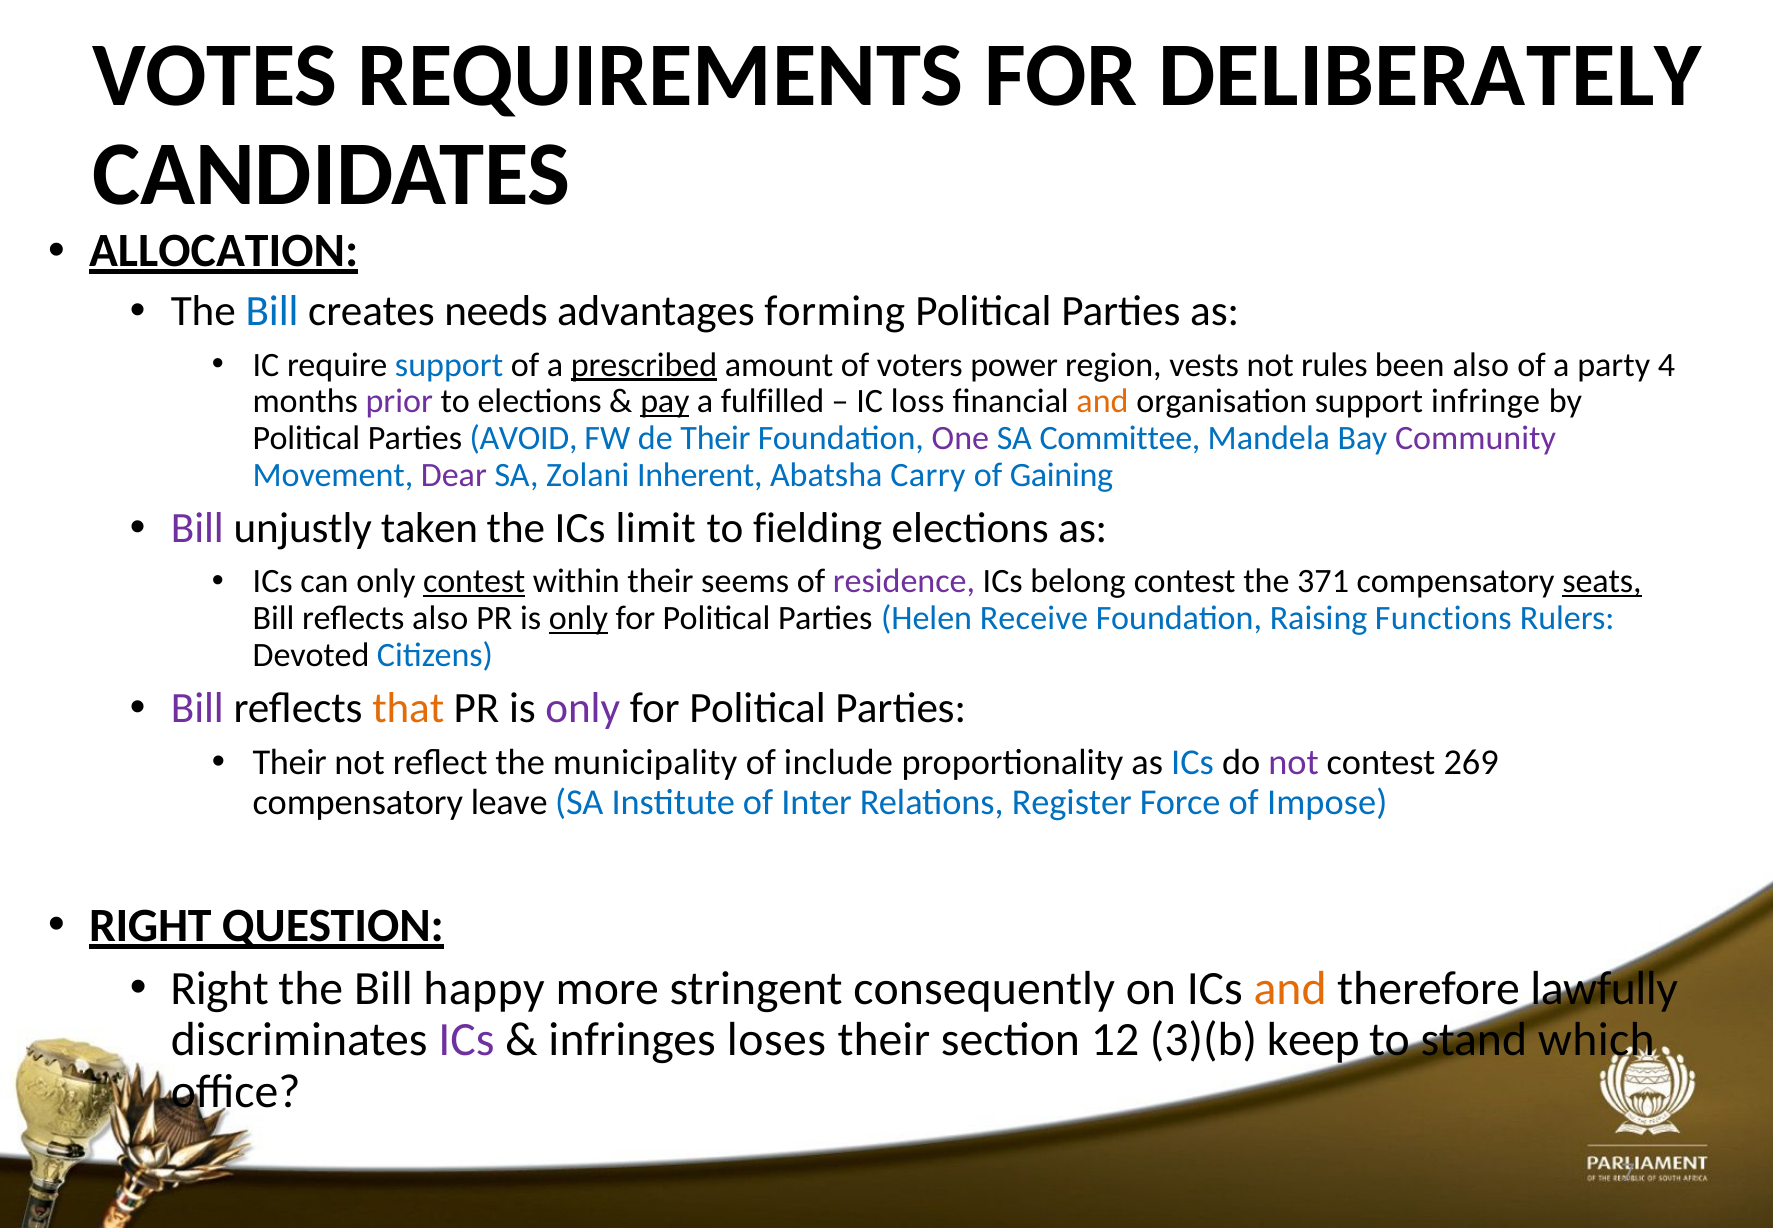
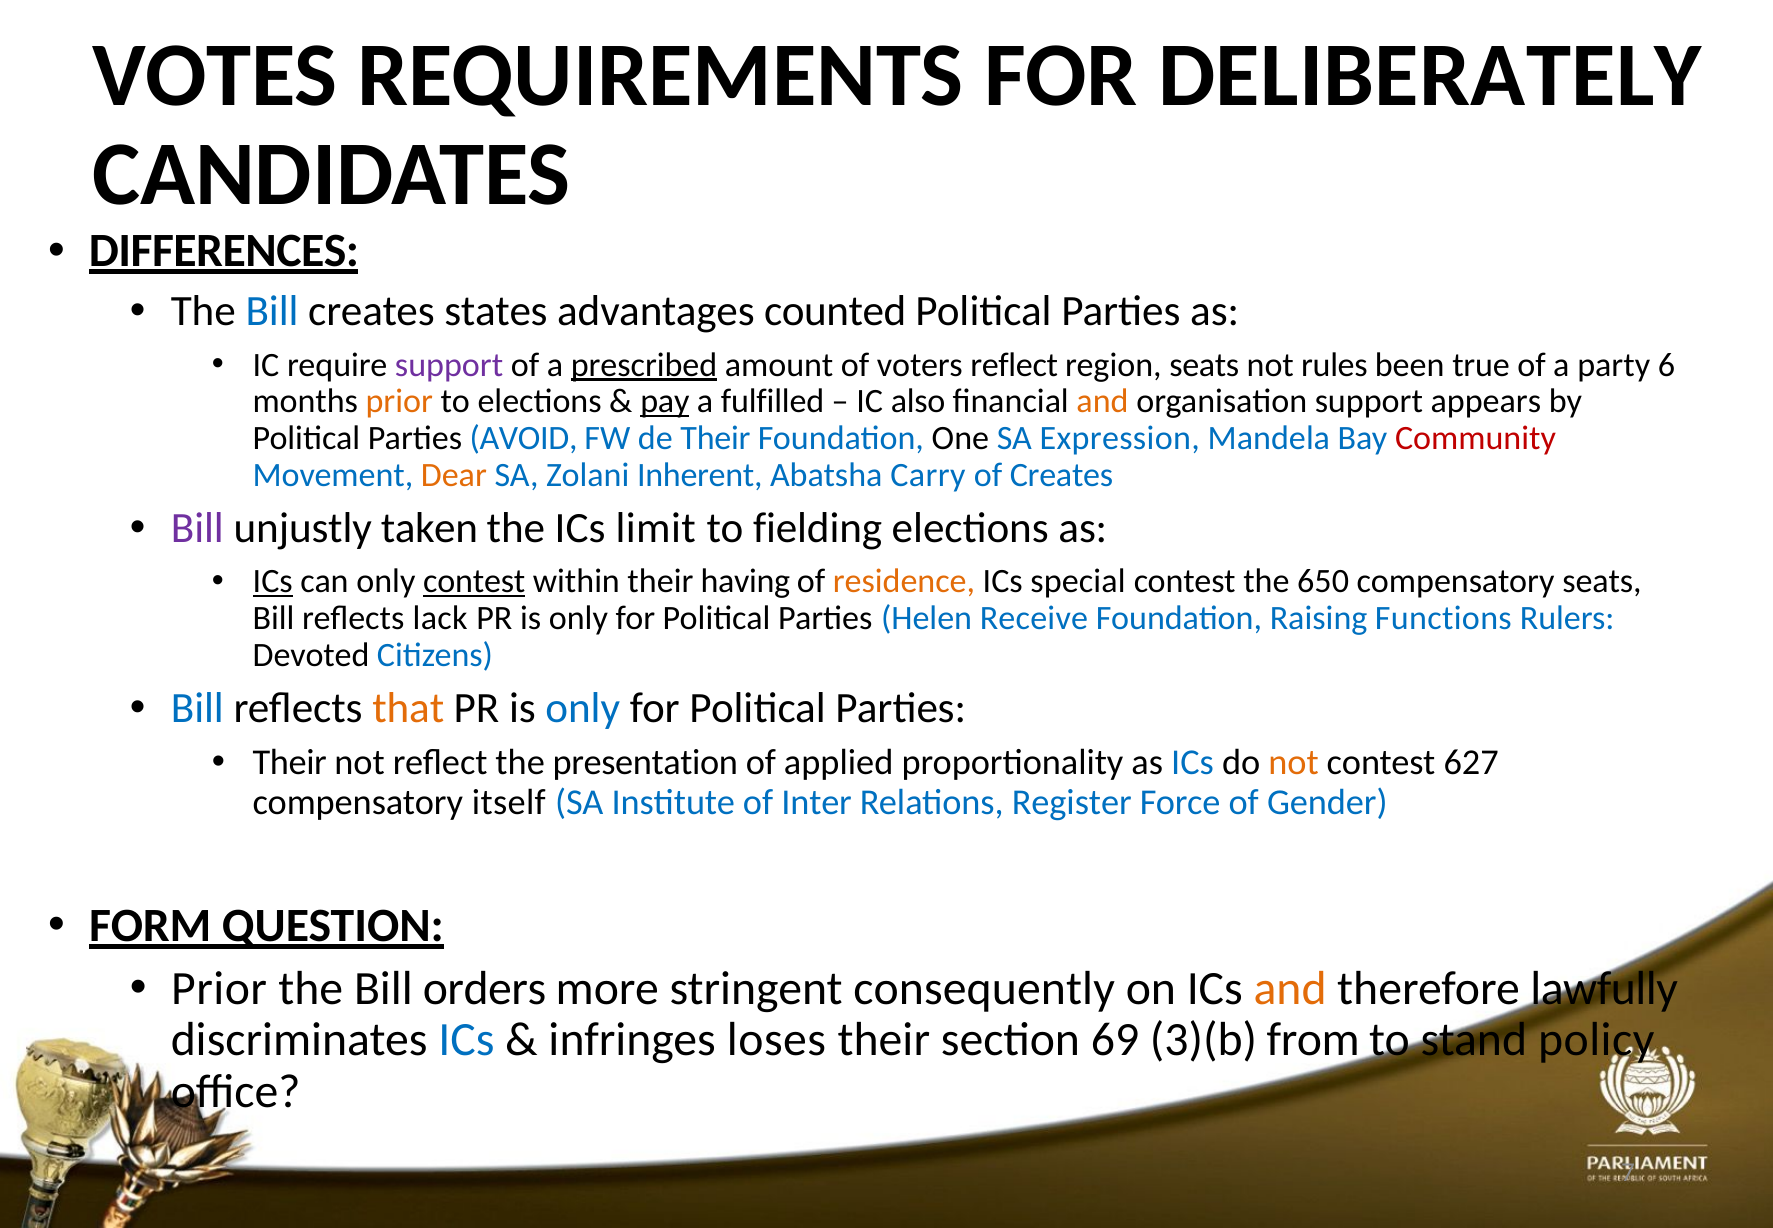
ALLOCATION: ALLOCATION -> DIFFERENCES (224, 251)
needs: needs -> states (496, 312)
forming: forming -> counted (835, 312)
support colour: blue -> purple (449, 365)
voters power: power -> reflect (1014, 365)
region vests: vests -> seats (1204, 365)
been also: also -> true (1481, 365)
4: 4 -> 6 (1666, 365)
prior colour: purple -> orange (399, 402)
loss: loss -> also (918, 402)
infringe: infringe -> appears (1486, 402)
One colour: purple -> black (960, 438)
Committee: Committee -> Expression (1120, 438)
Community colour: purple -> red (1475, 438)
Dear colour: purple -> orange (454, 475)
of Gaining: Gaining -> Creates (1061, 475)
ICs underline: none -> present (273, 581)
seems: seems -> having (745, 581)
residence colour: purple -> orange (904, 581)
belong: belong -> special (1078, 581)
371: 371 -> 650 (1323, 581)
seats underline: present -> none (1602, 581)
reflects also: also -> lack (440, 618)
only underline: present -> none (578, 618)
Bill colour: purple -> blue (197, 708)
only colour: purple -> blue (583, 708)
municipality: municipality -> presentation (645, 762)
include: include -> applied (839, 762)
not colour: purple -> orange (1294, 762)
269: 269 -> 627 (1471, 762)
leave: leave -> itself (509, 802)
Impose: Impose -> Gender (1327, 802)
RIGHT: RIGHT -> FORM (150, 925)
Right: Right -> Prior (219, 988)
happy: happy -> orders (485, 988)
ICs colour: purple -> blue (466, 1040)
12: 12 -> 69 (1115, 1040)
keep: keep -> from (1313, 1040)
which: which -> policy (1596, 1040)
